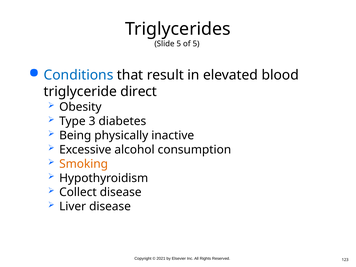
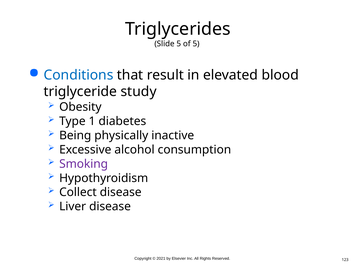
direct: direct -> study (139, 92)
3: 3 -> 1 (92, 121)
Smoking colour: orange -> purple (84, 164)
